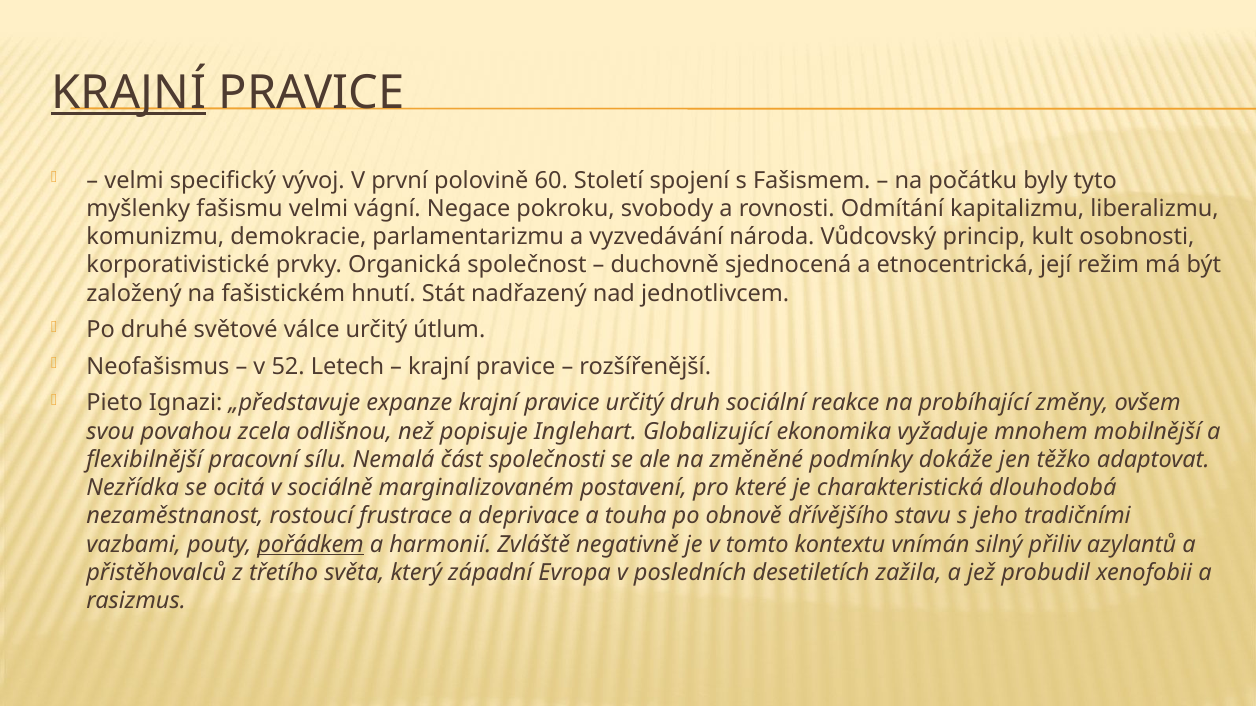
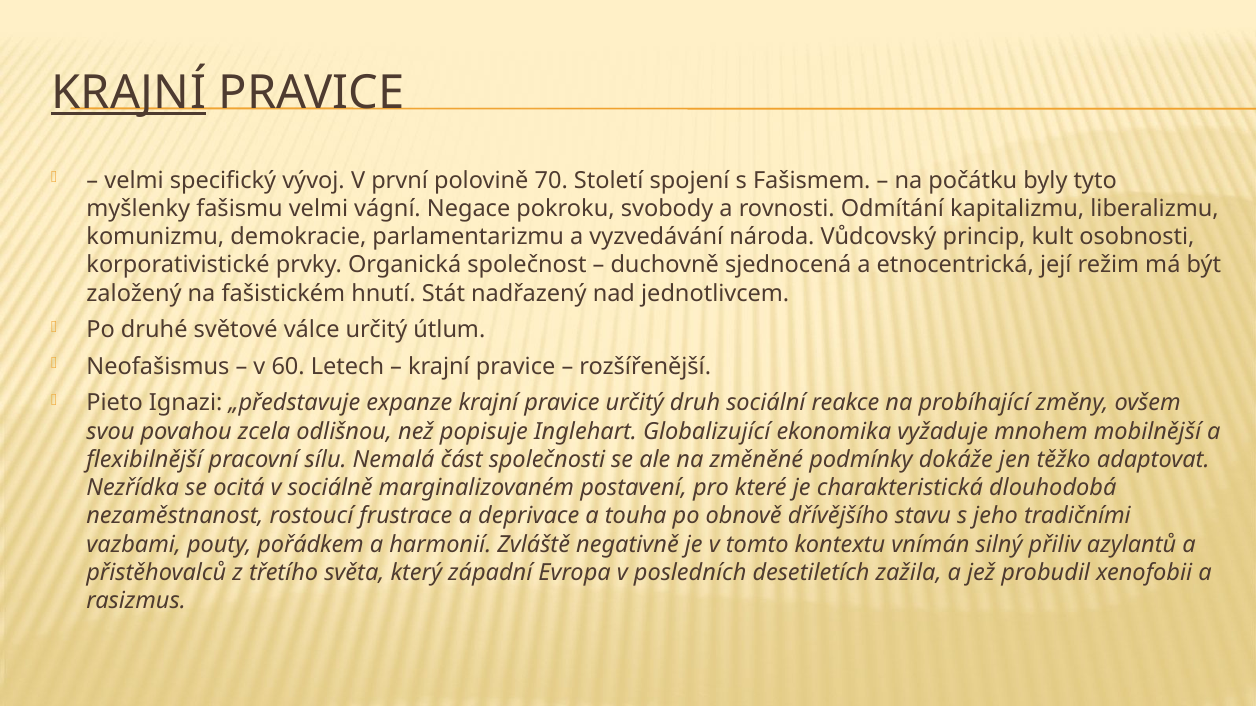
60: 60 -> 70 (551, 181)
52: 52 -> 60 (288, 367)
pořádkem underline: present -> none (311, 545)
